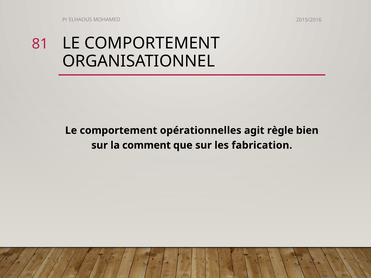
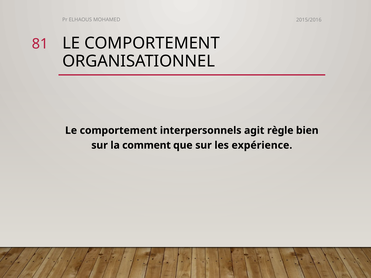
opérationnelles: opérationnelles -> interpersonnels (201, 131)
fabrication: fabrication -> expérience (262, 145)
